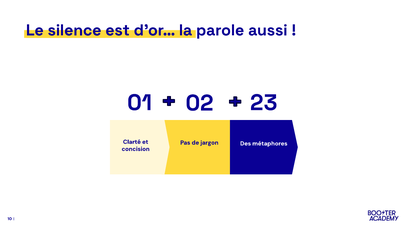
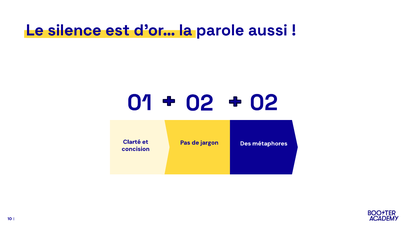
02 23: 23 -> 02 (264, 102)
